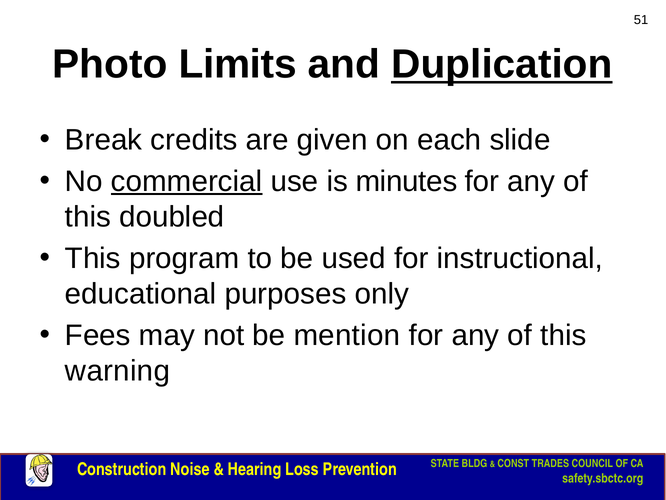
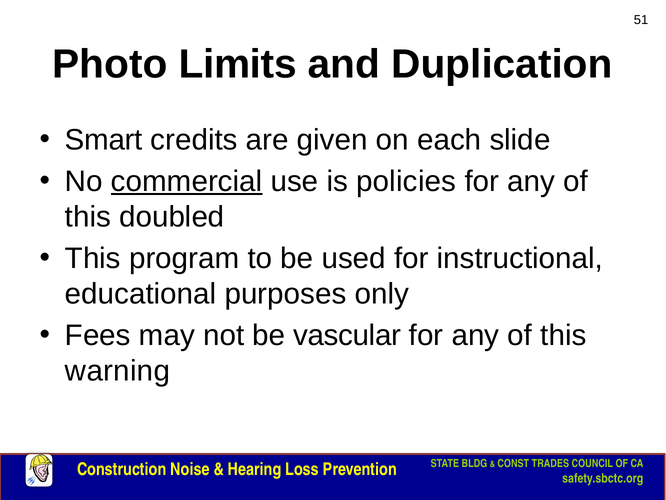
Duplication underline: present -> none (502, 64)
Break: Break -> Smart (104, 140)
minutes: minutes -> policies (406, 181)
mention: mention -> vascular (347, 335)
